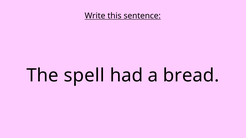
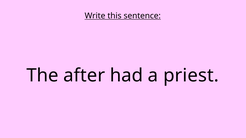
spell: spell -> after (84, 76)
bread: bread -> priest (191, 76)
